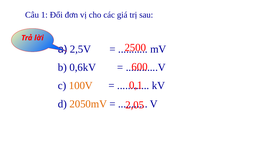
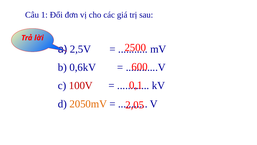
100V colour: orange -> red (81, 85)
